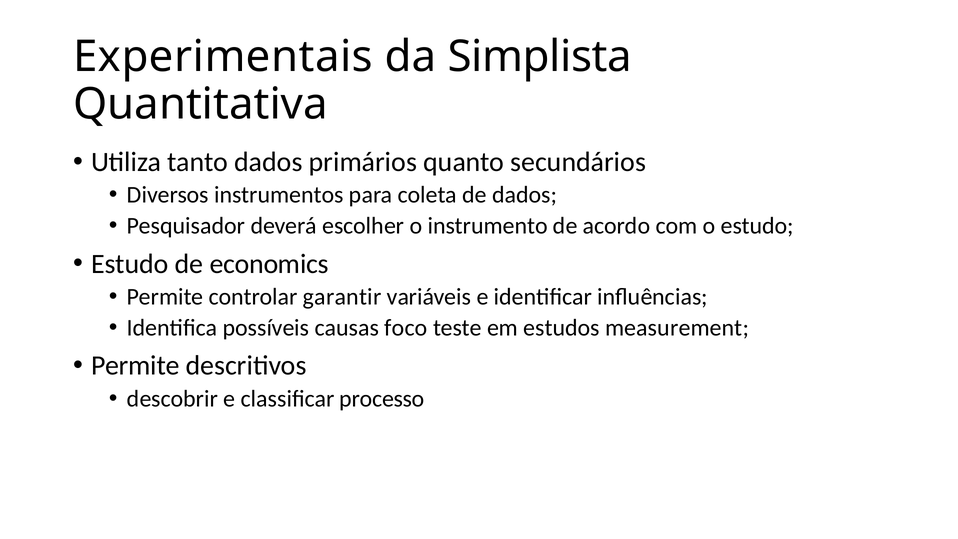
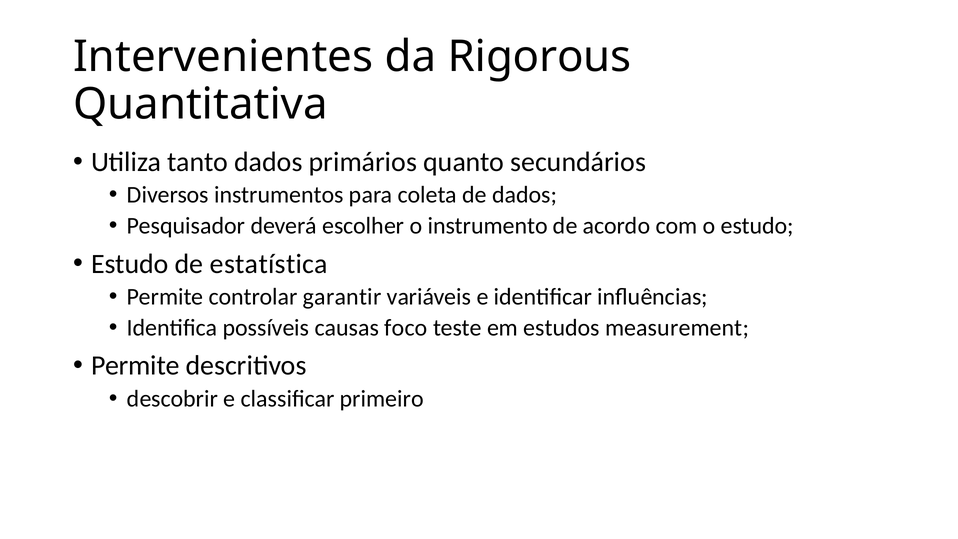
Experimentais: Experimentais -> Intervenientes (223, 57)
Simplista: Simplista -> Rigorous (540, 57)
economics: economics -> estatística (269, 264)
processo: processo -> primeiro (382, 399)
